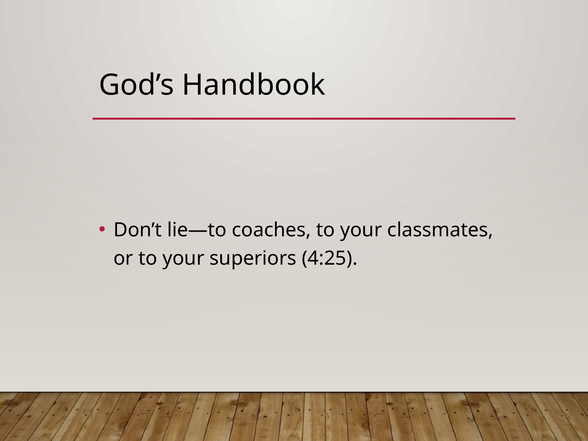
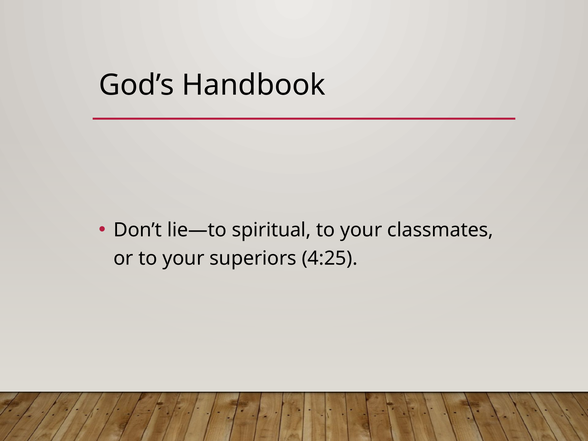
coaches: coaches -> spiritual (272, 230)
